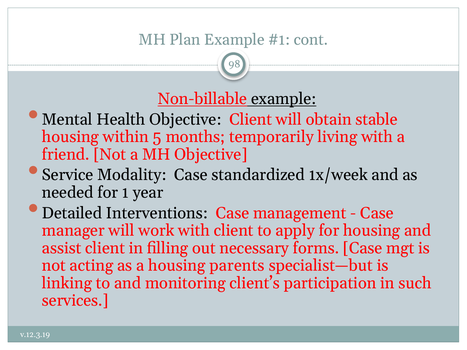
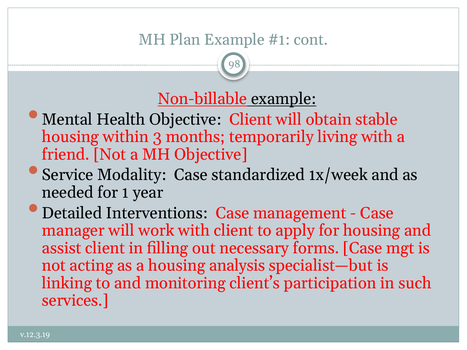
5: 5 -> 3 (157, 137)
parents: parents -> analysis (237, 266)
